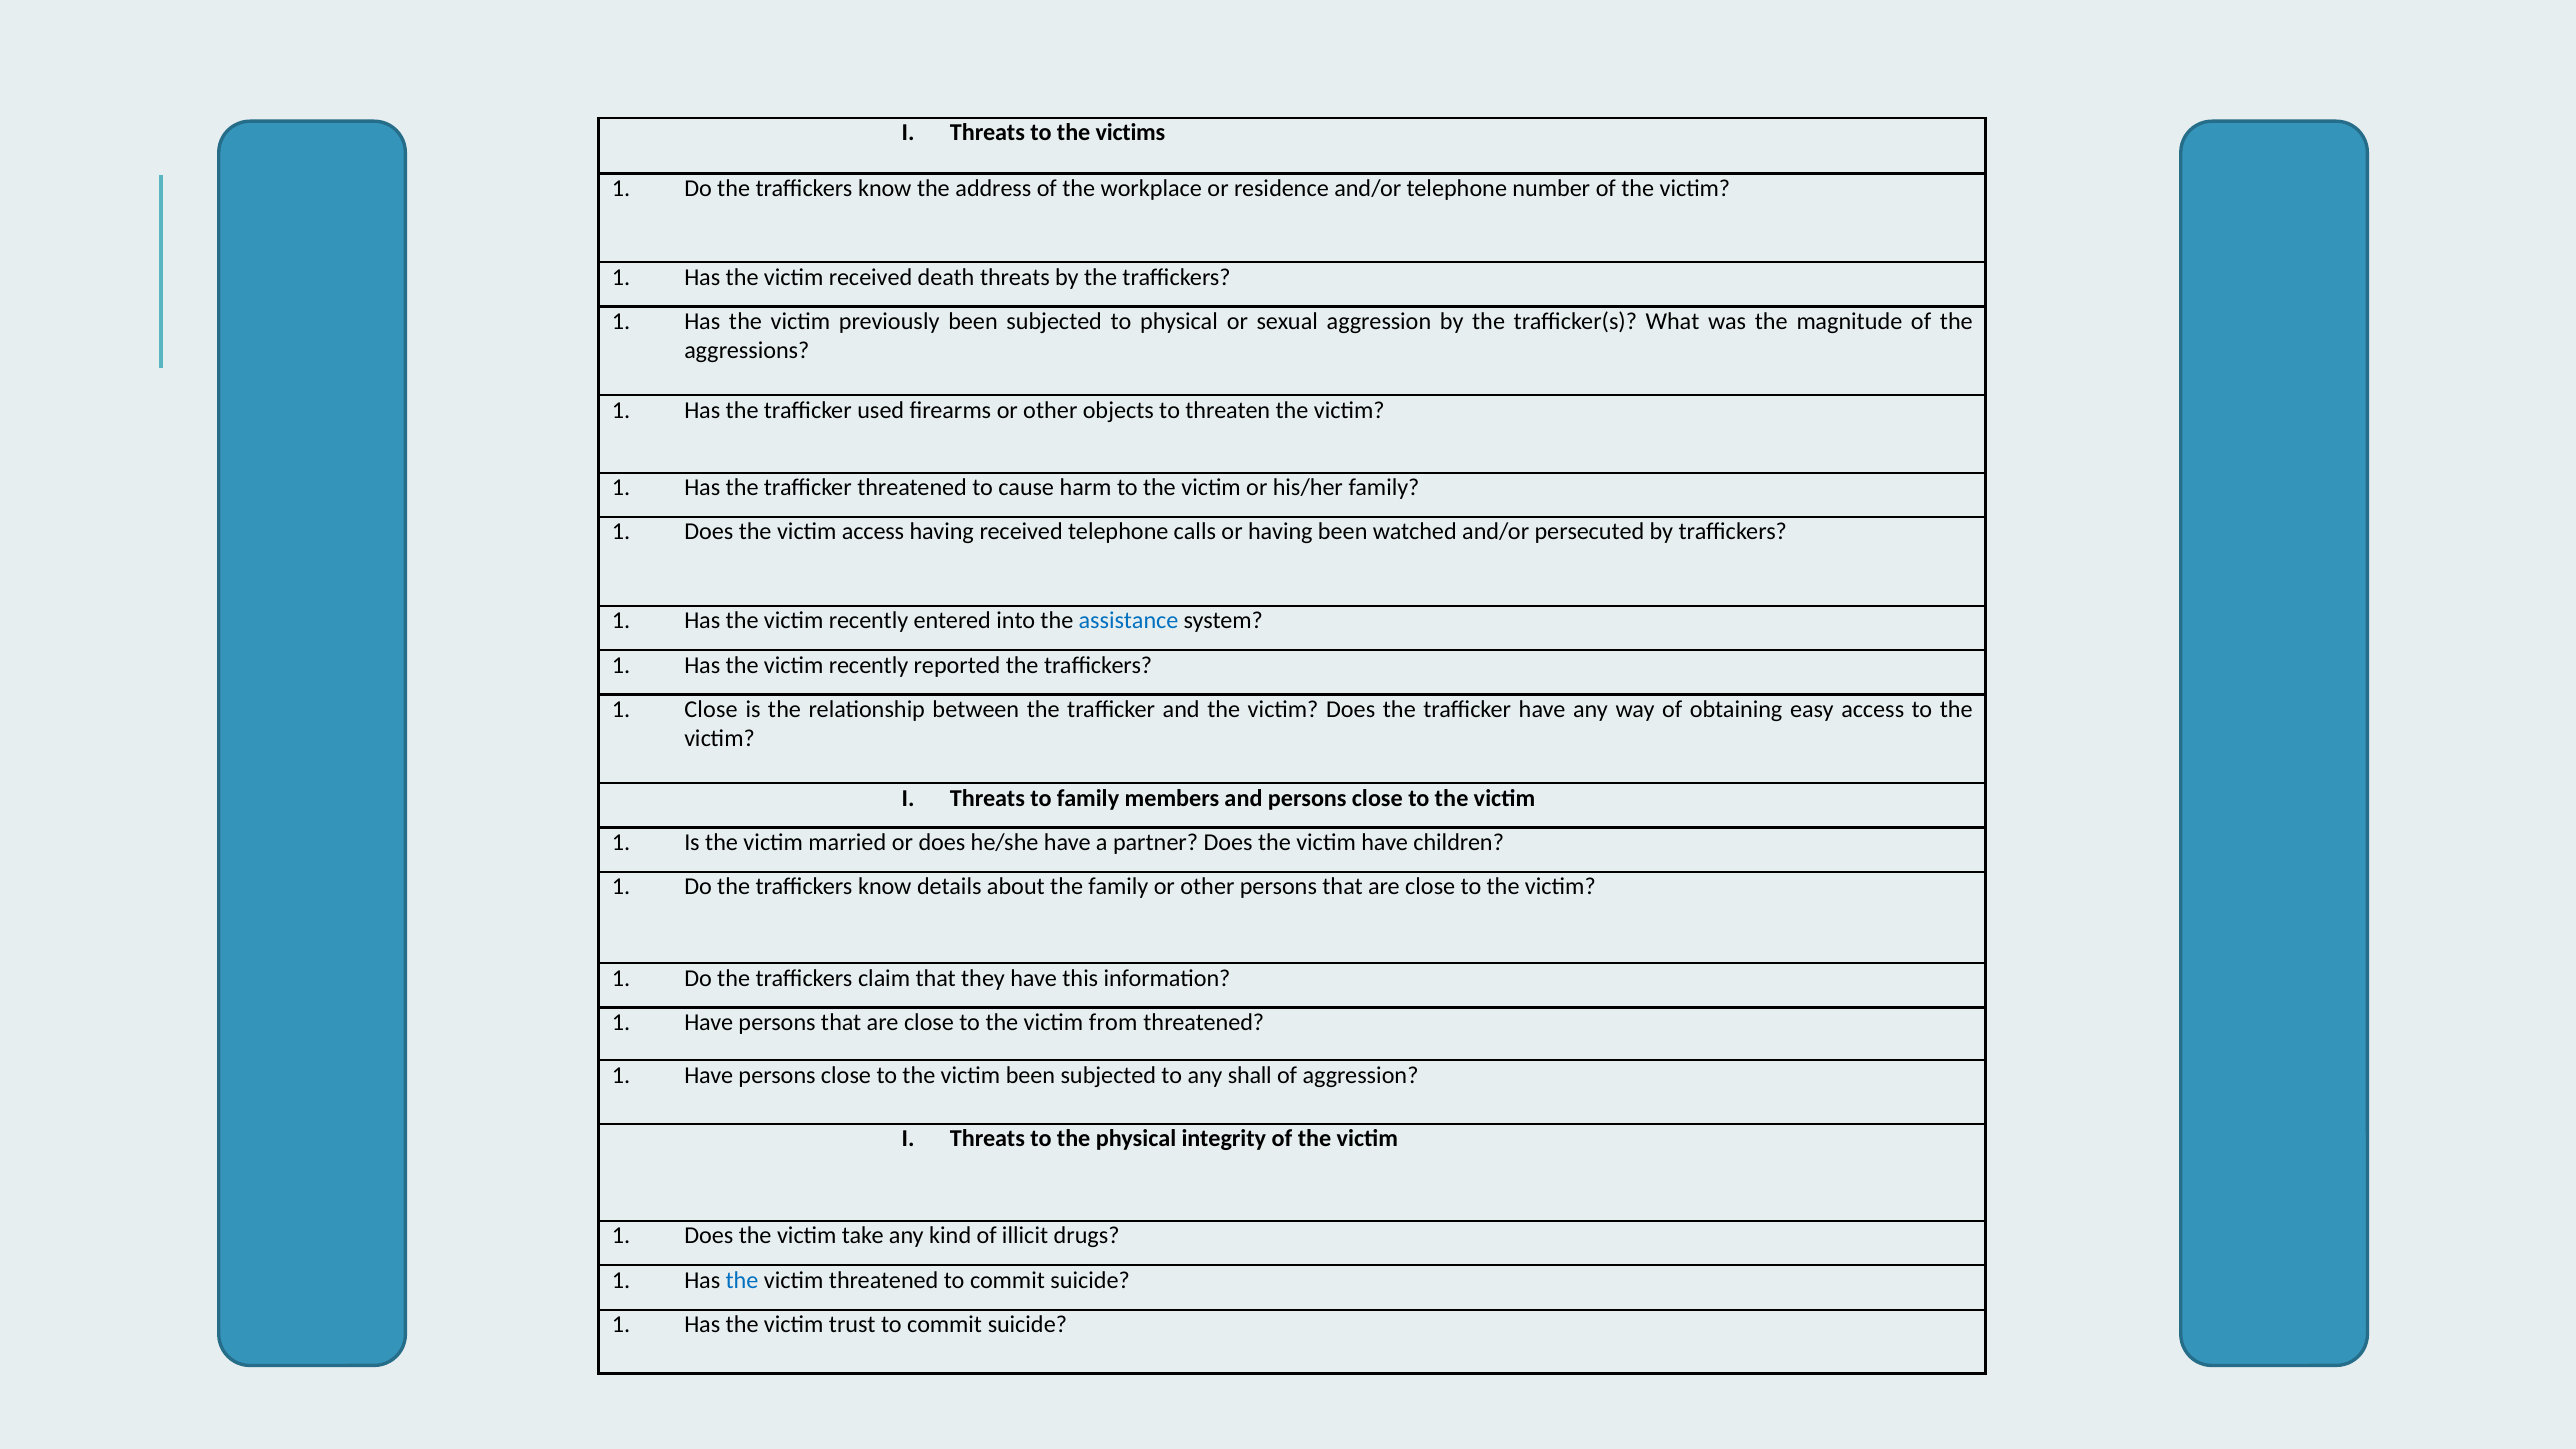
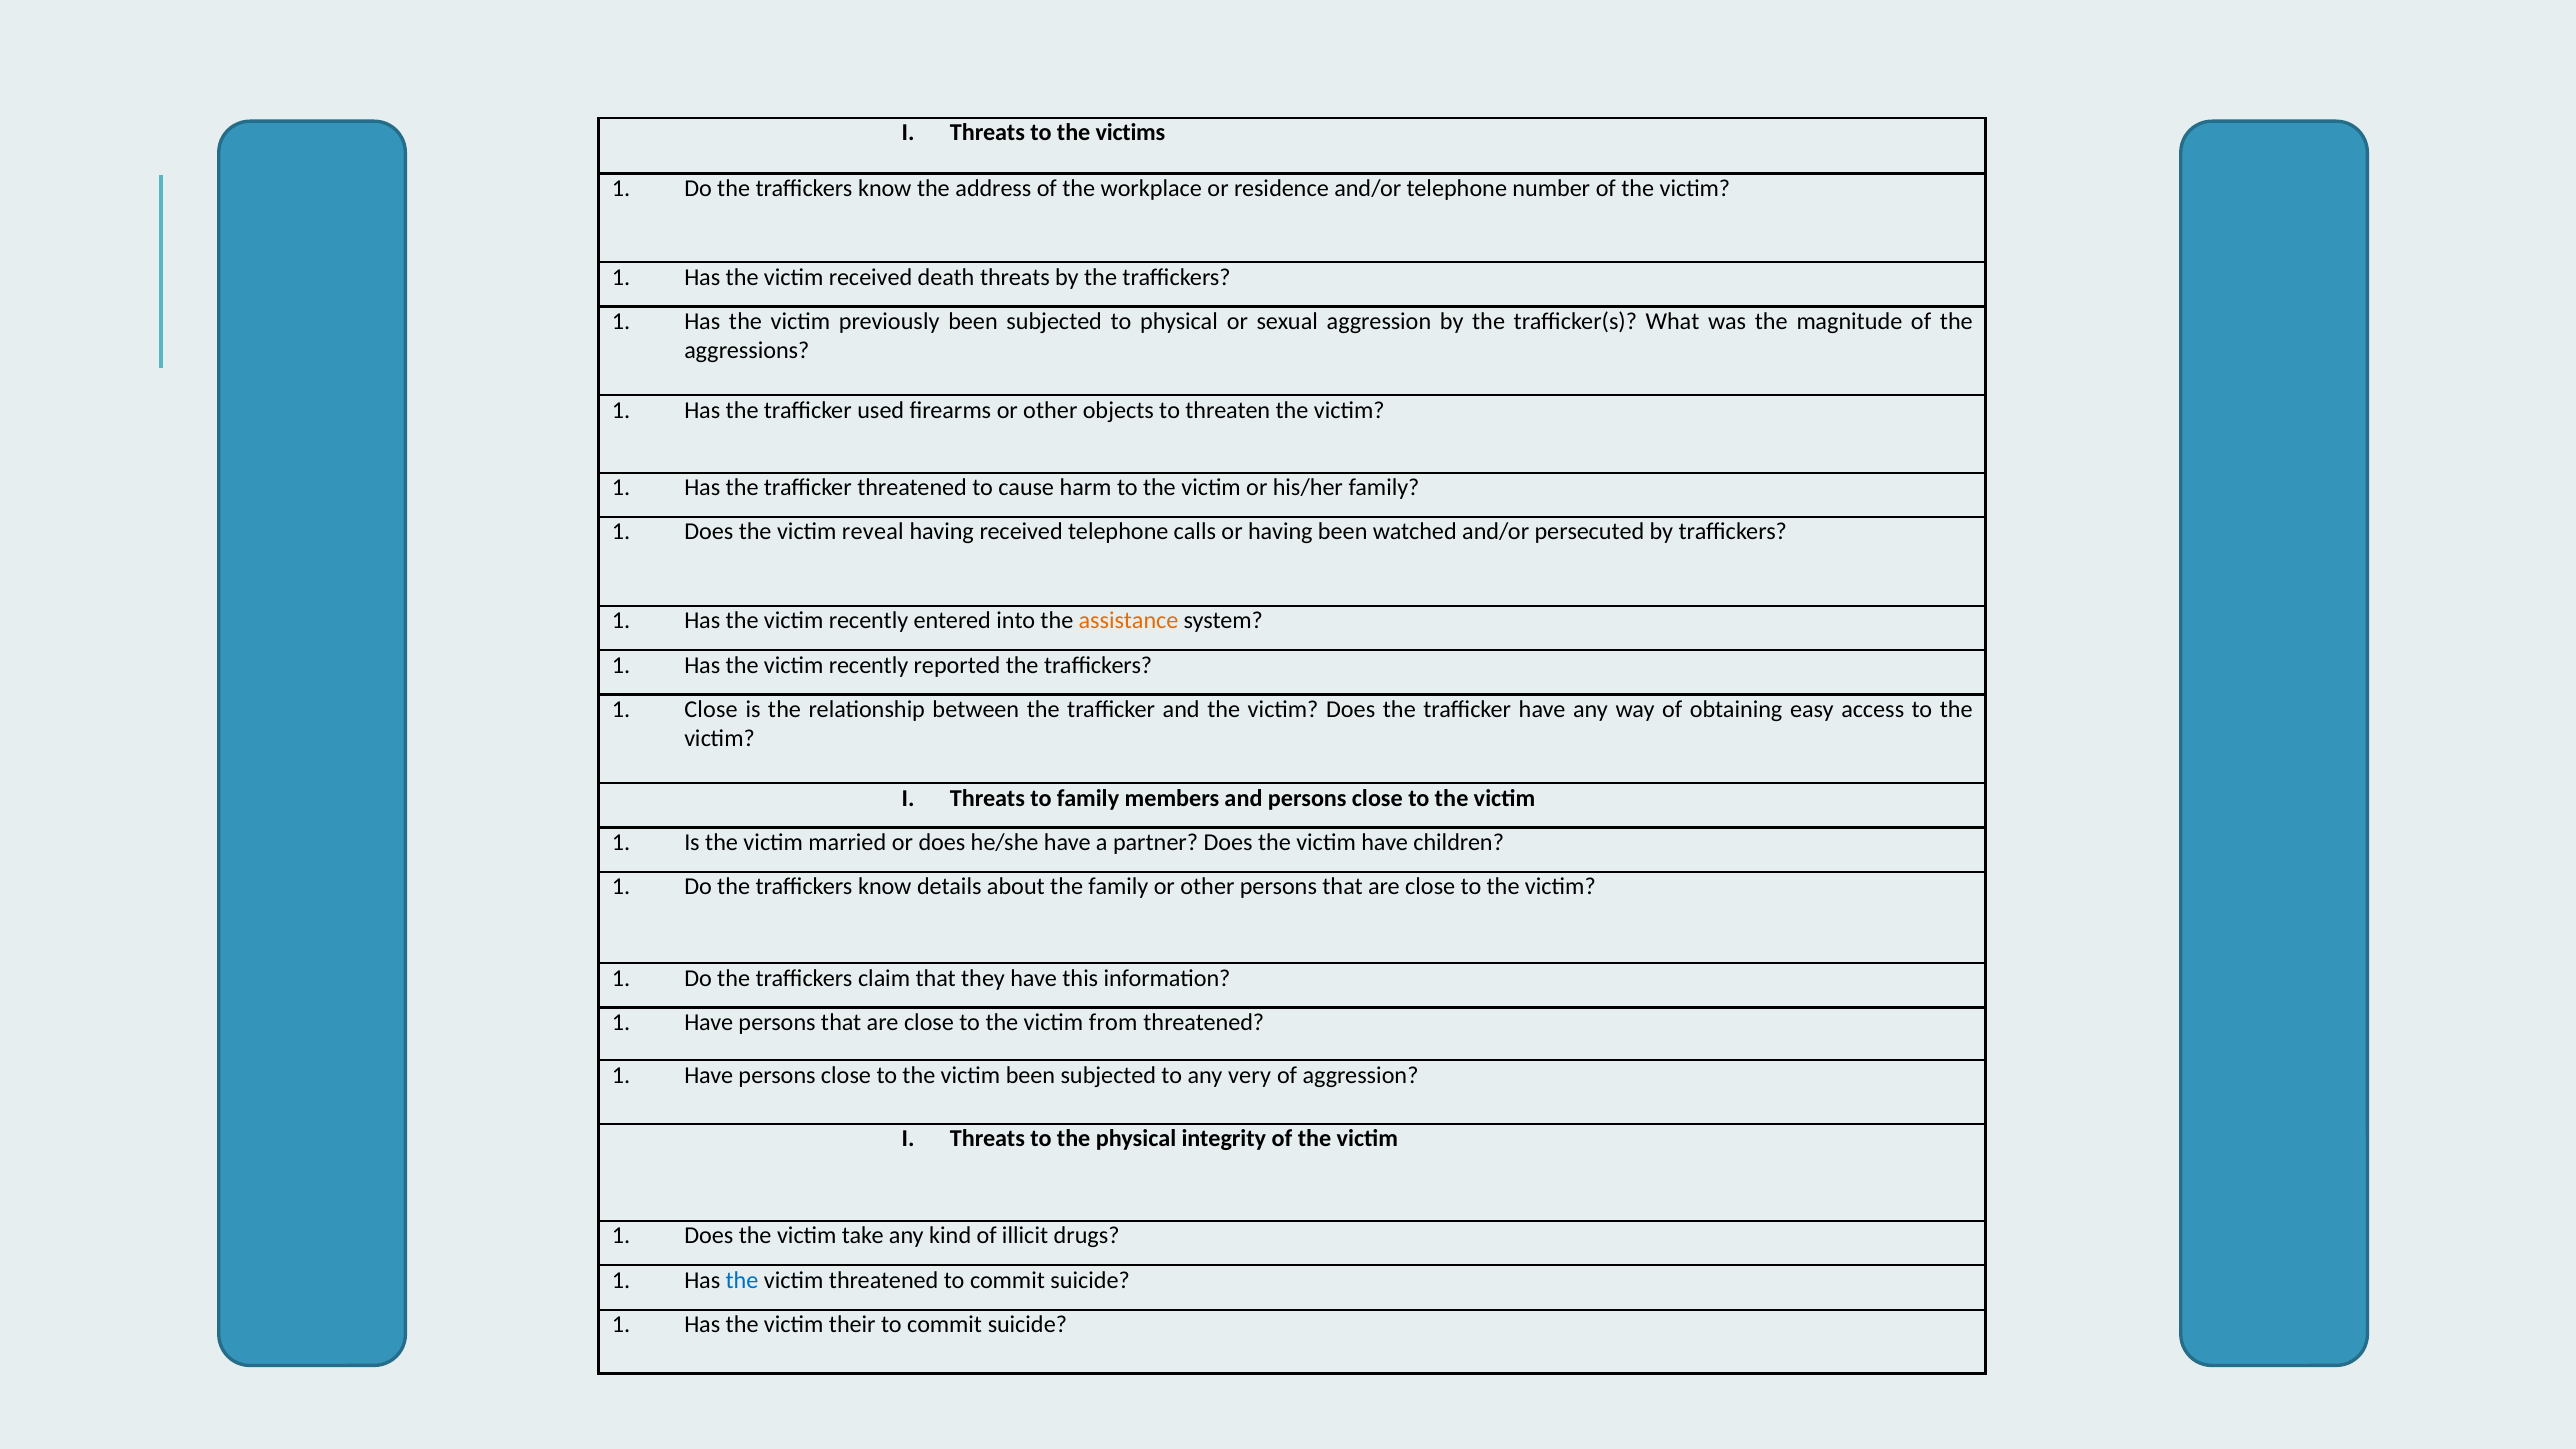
victim access: access -> reveal (873, 532)
assistance colour: blue -> orange (1129, 621)
shall: shall -> very (1250, 1075)
trust: trust -> their (852, 1325)
